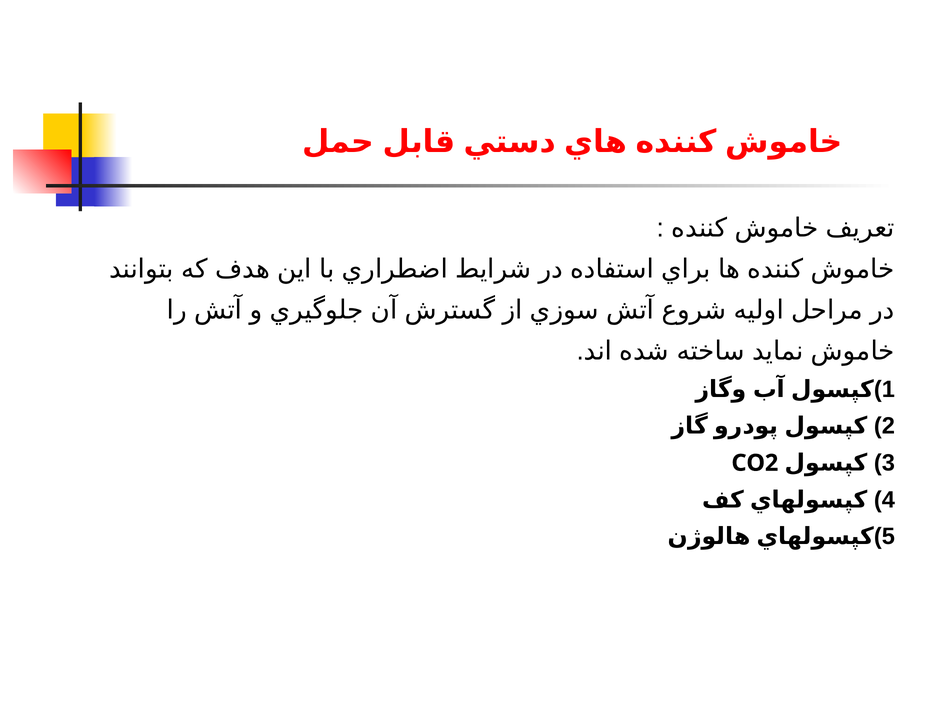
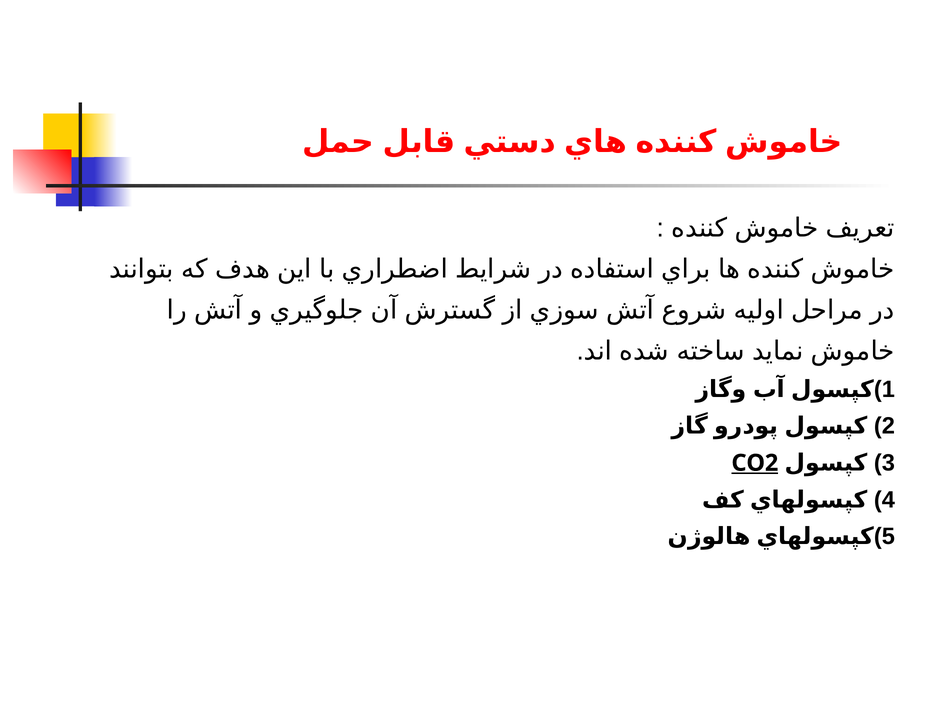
CO2 underline: none -> present (755, 463)
